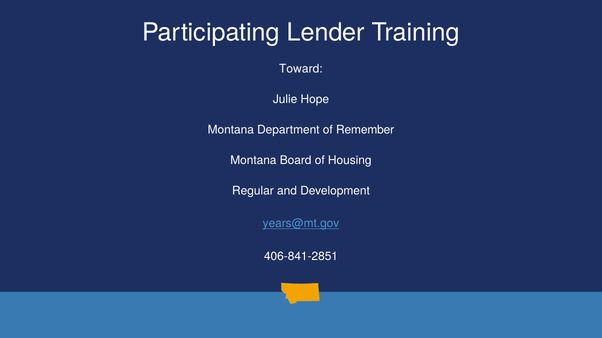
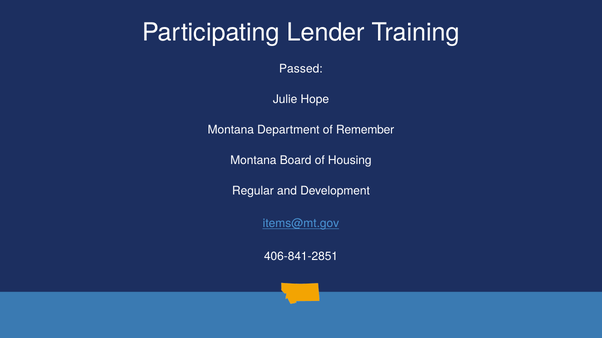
Toward: Toward -> Passed (301, 69)
years@mt.gov: years@mt.gov -> items@mt.gov (301, 224)
